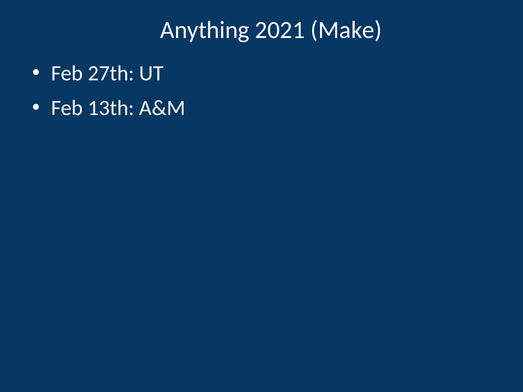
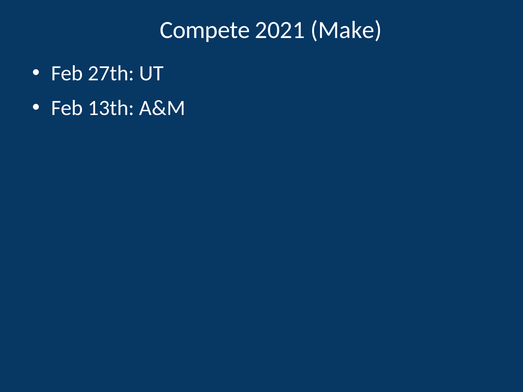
Anything: Anything -> Compete (205, 30)
